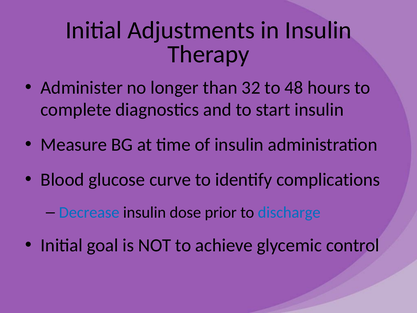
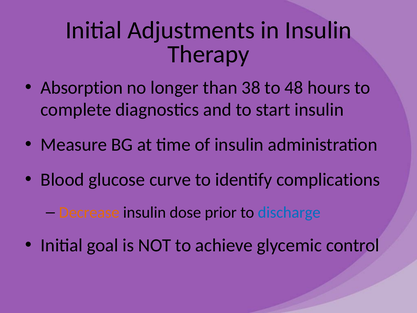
Administer: Administer -> Absorption (82, 87)
32: 32 -> 38 (251, 87)
Decrease colour: blue -> orange (89, 212)
